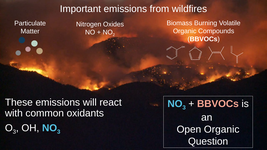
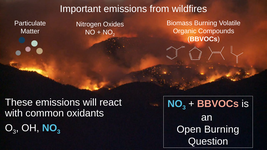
Open Organic: Organic -> Burning (222, 130)
